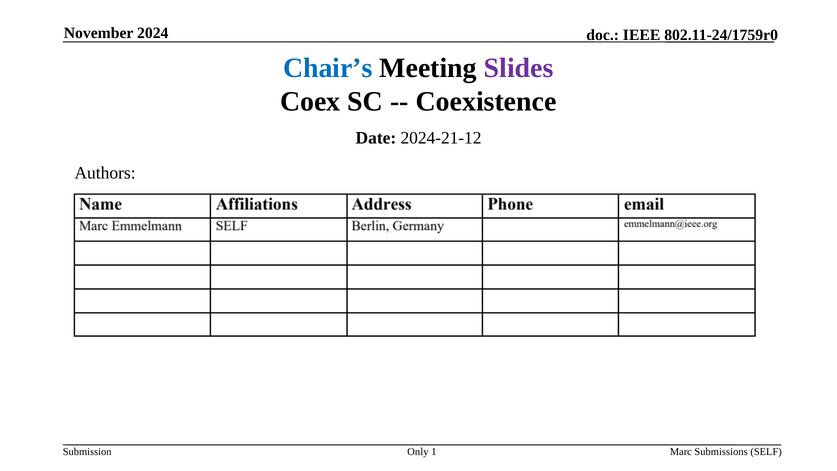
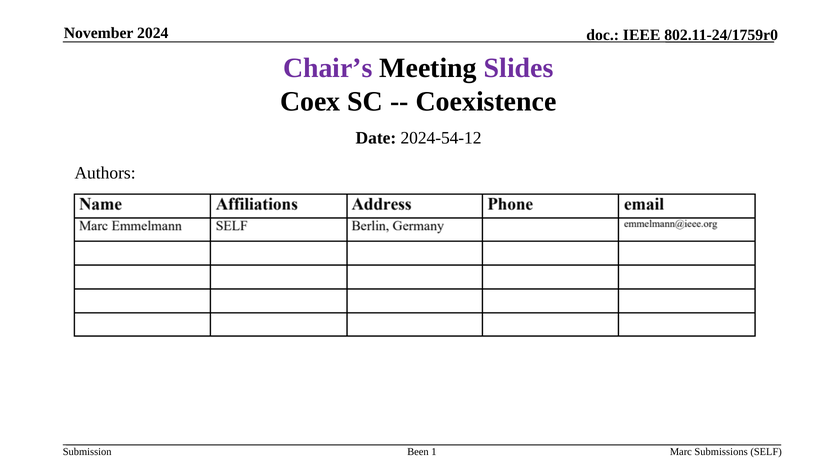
Chair’s colour: blue -> purple (328, 68)
2024-21-12: 2024-21-12 -> 2024-54-12 (441, 138)
Only: Only -> Been (418, 452)
